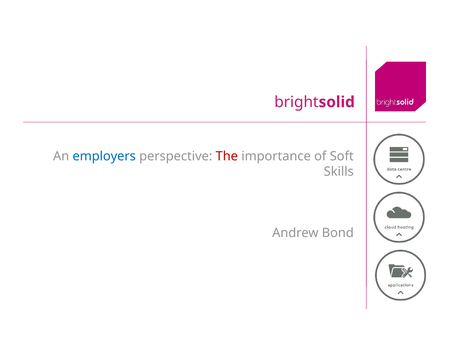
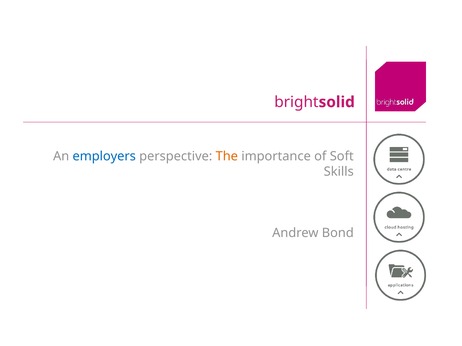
The colour: red -> orange (227, 156)
